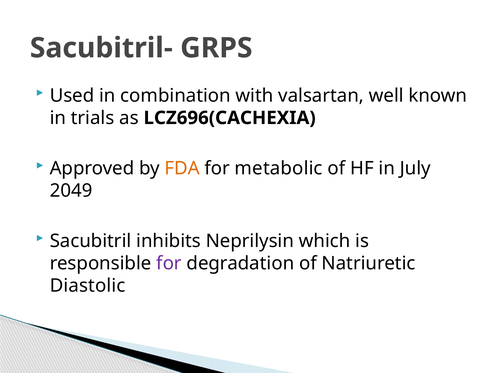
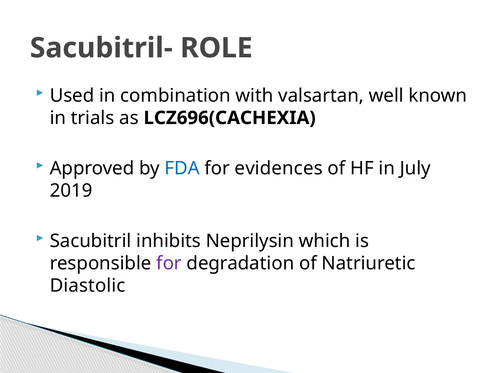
GRPS: GRPS -> ROLE (216, 48)
FDA colour: orange -> blue (182, 168)
metabolic: metabolic -> evidences (279, 168)
2049: 2049 -> 2019 (71, 191)
